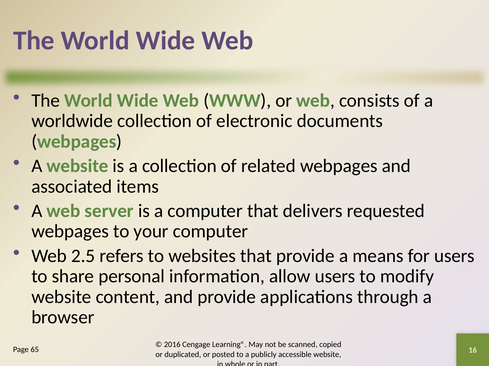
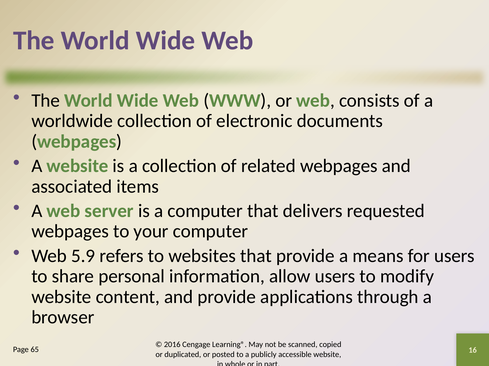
2.5: 2.5 -> 5.9 (83, 256)
